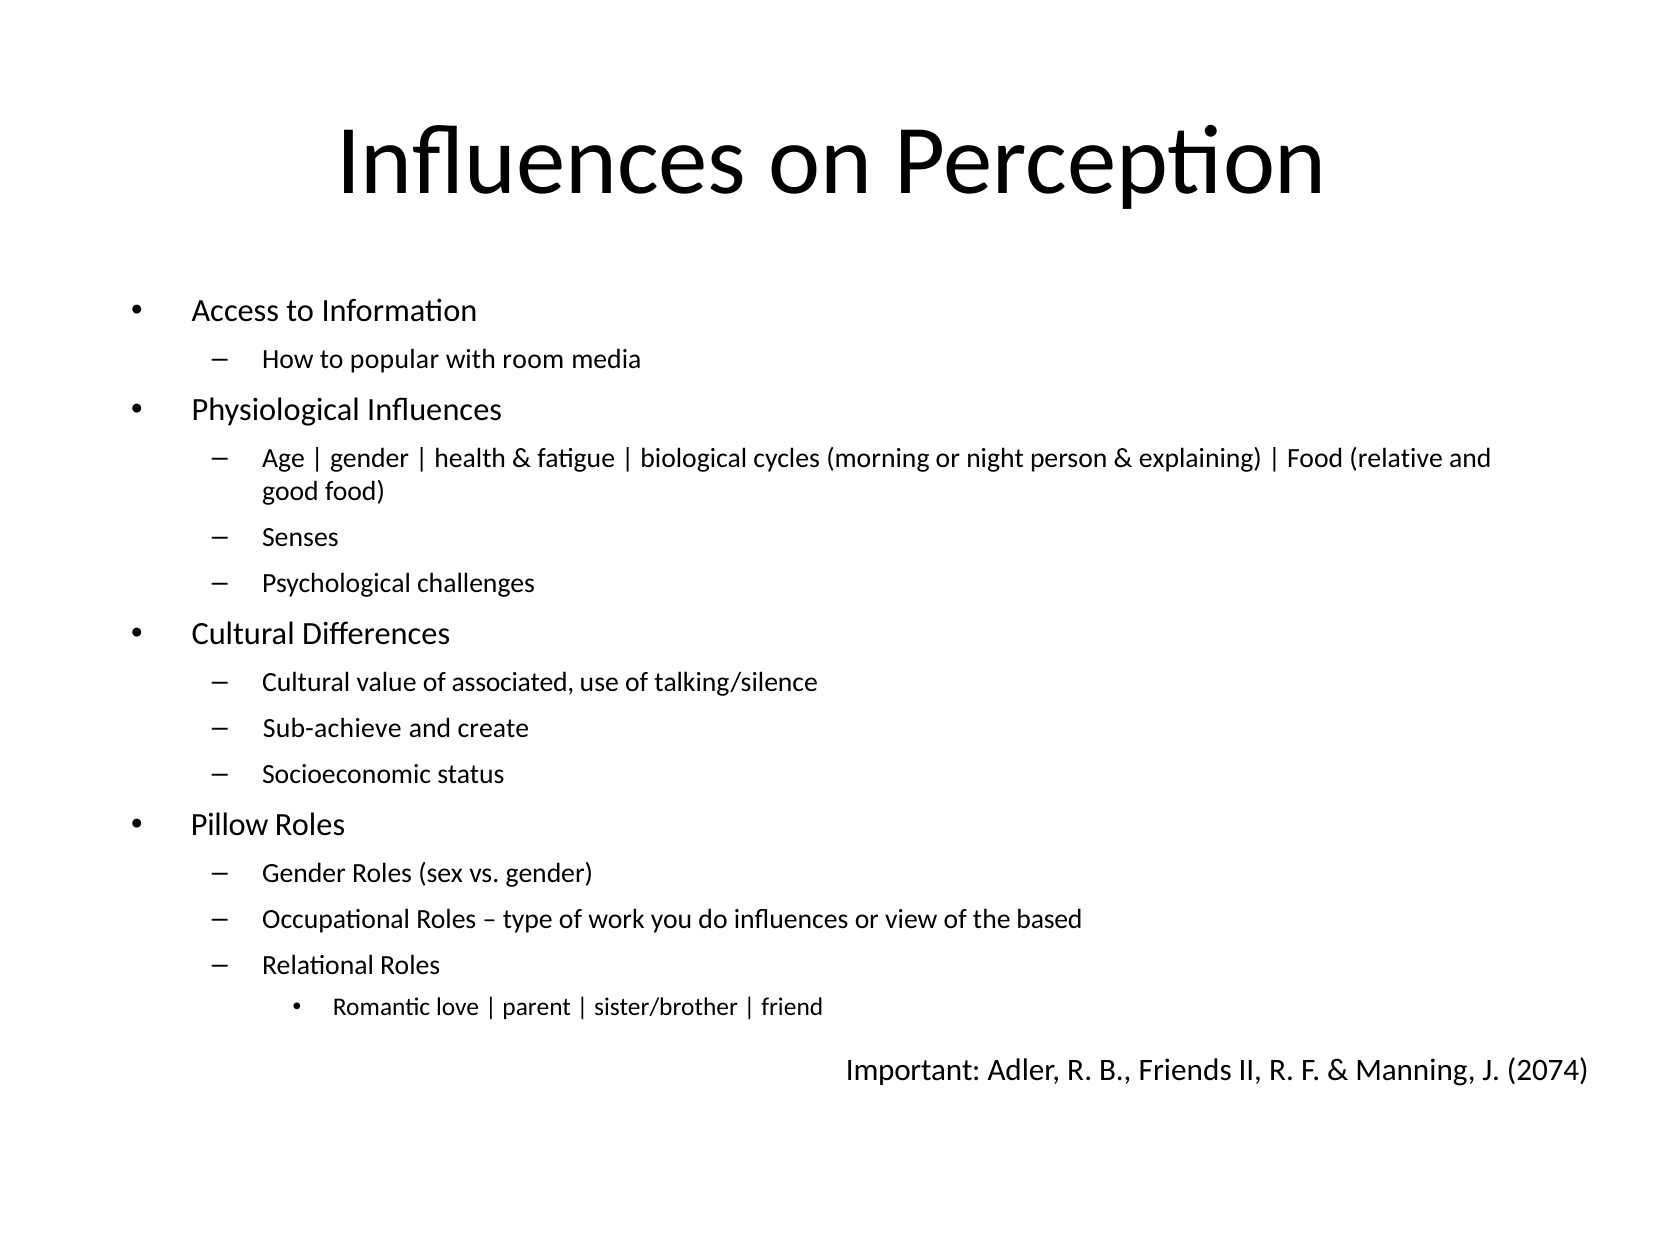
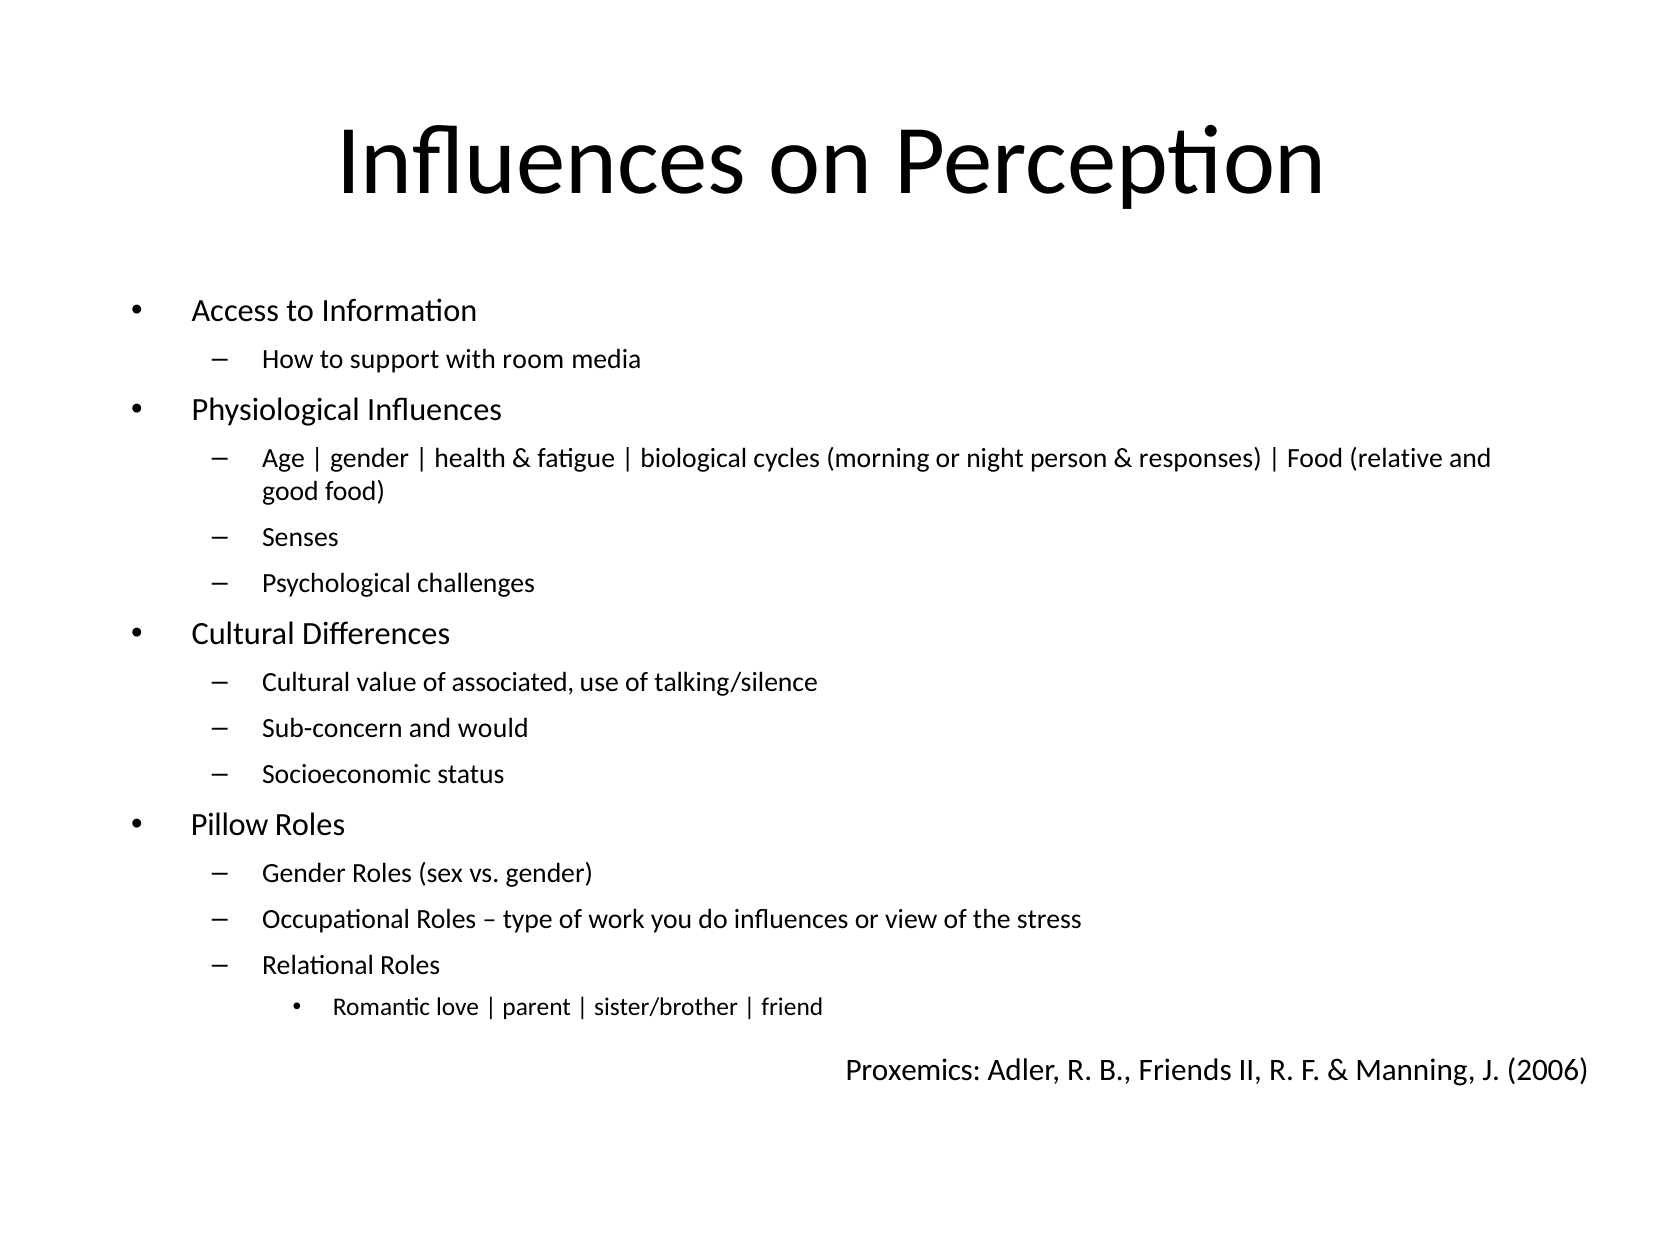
popular: popular -> support (395, 359)
explaining: explaining -> responses (1200, 458)
Sub-achieve: Sub-achieve -> Sub-concern (332, 728)
create: create -> would (493, 728)
based: based -> stress (1049, 919)
Important: Important -> Proxemics (913, 1071)
2074: 2074 -> 2006 (1548, 1071)
